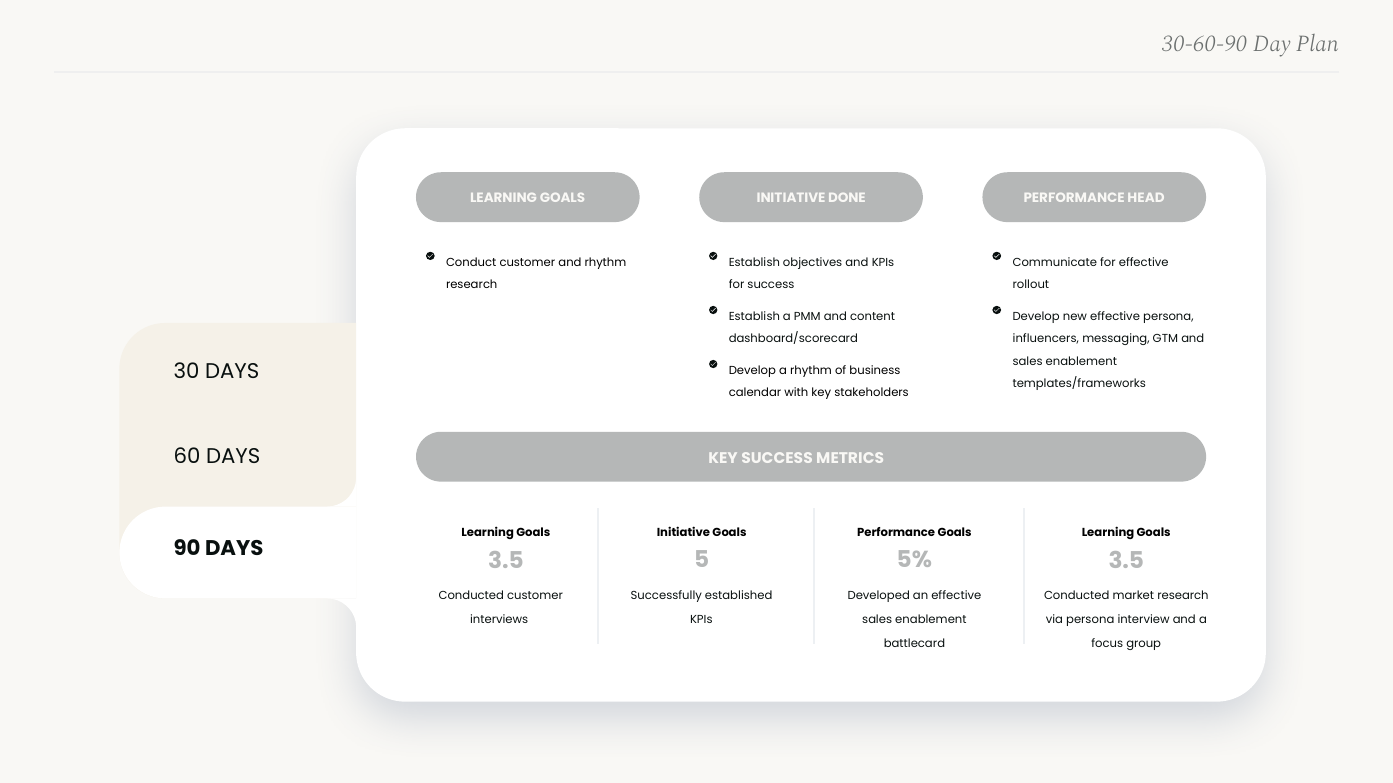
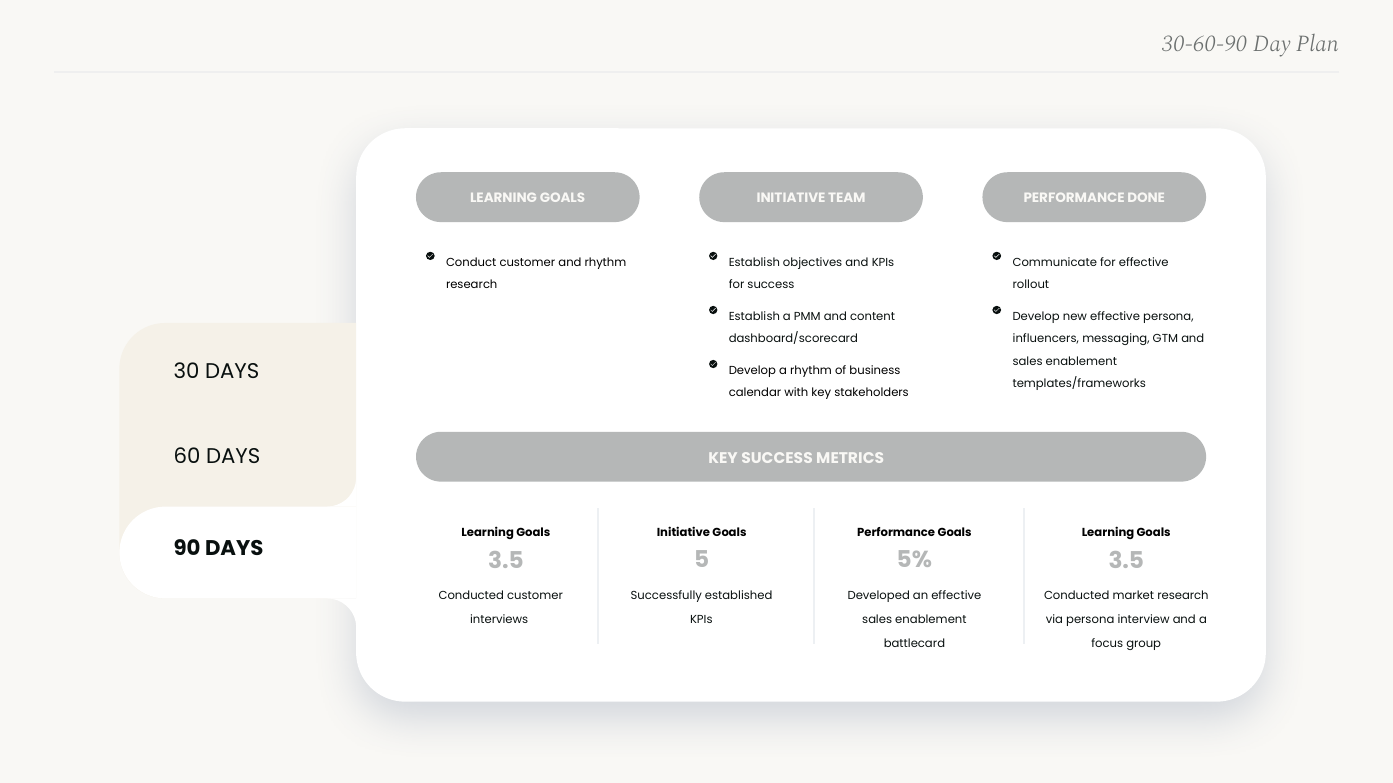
DONE: DONE -> TEAM (847, 198)
HEAD: HEAD -> DONE (1146, 198)
